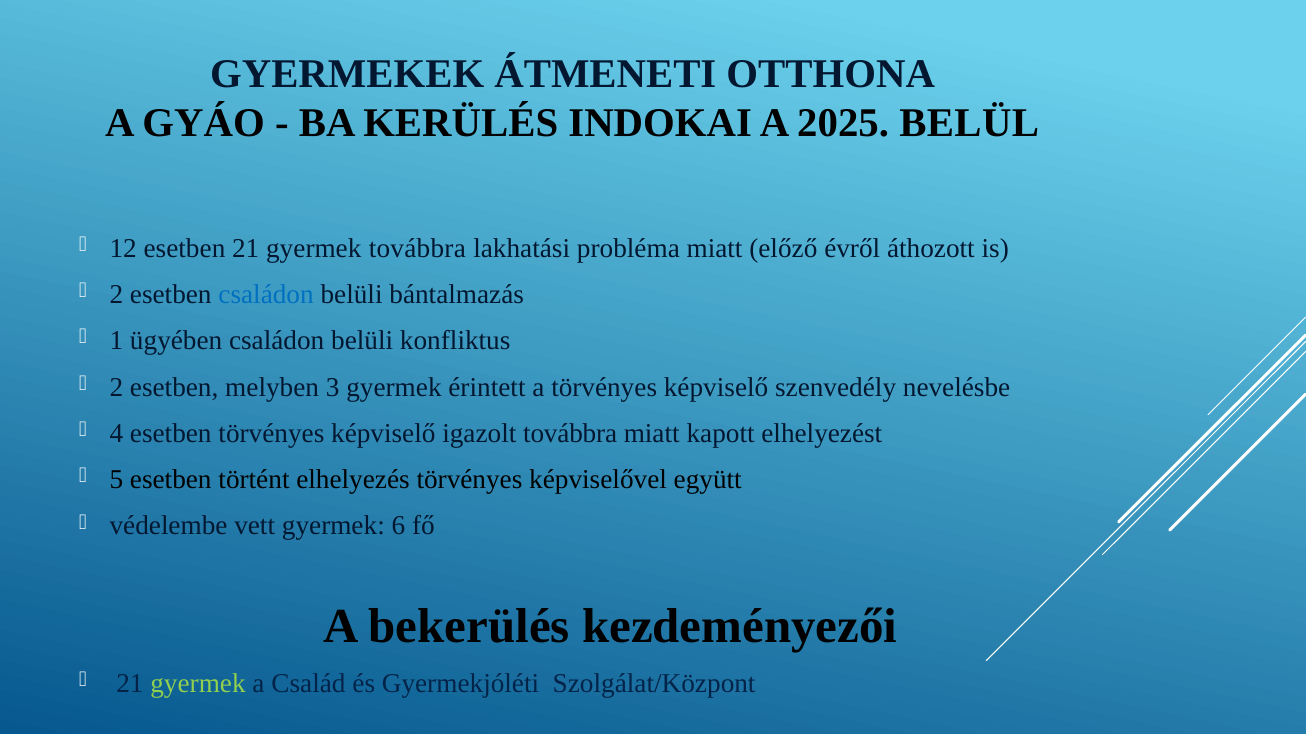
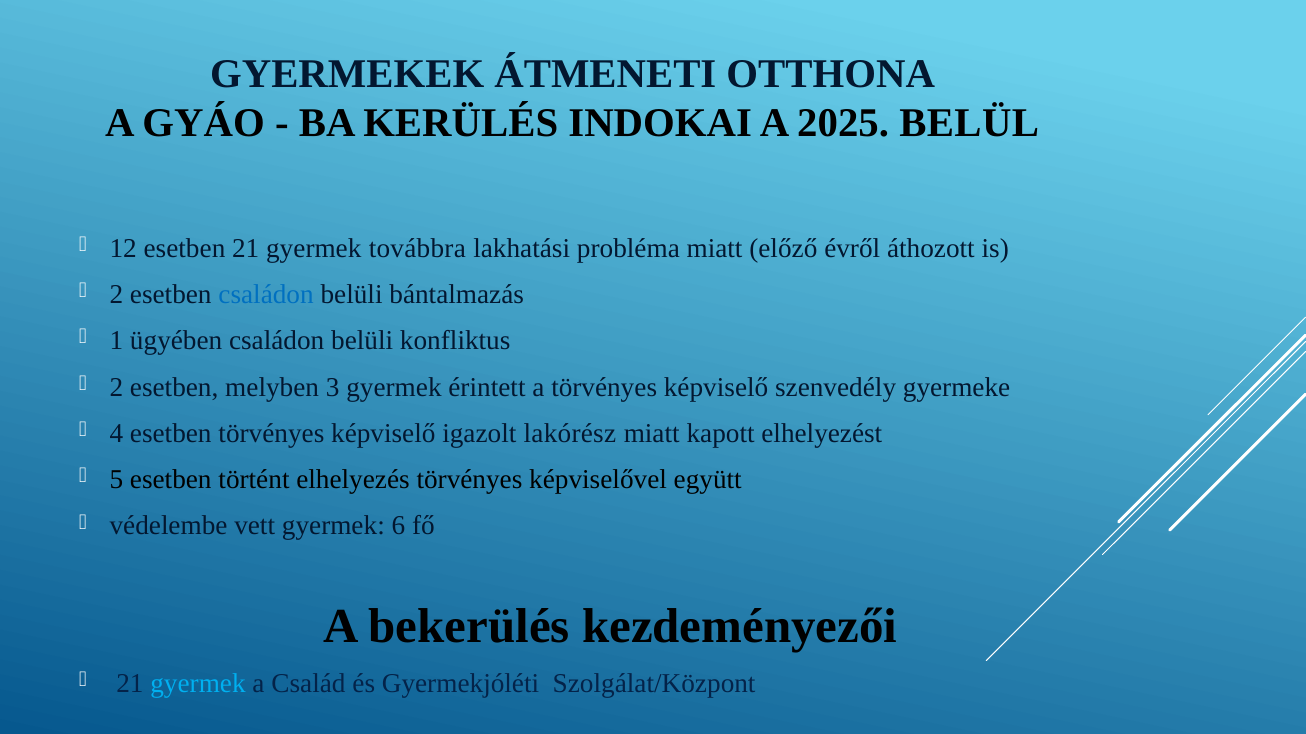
nevelésbe: nevelésbe -> gyermeke (957, 387)
igazolt továbbra: továbbra -> lakórész (570, 434)
gyermek colour: light green -> light blue (198, 684)
